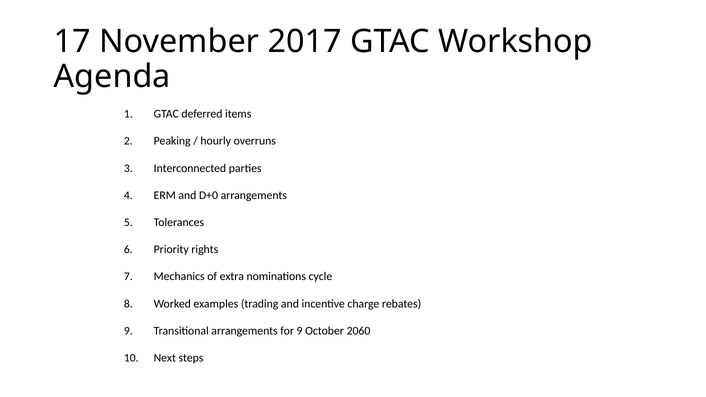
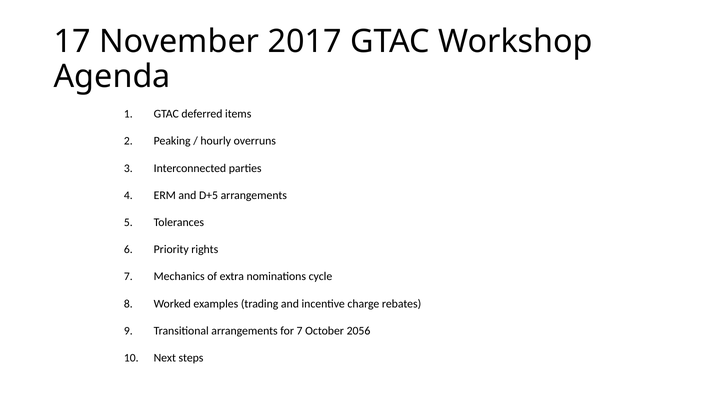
D+0: D+0 -> D+5 (209, 195)
for 9: 9 -> 7 (300, 331)
2060: 2060 -> 2056 (359, 331)
